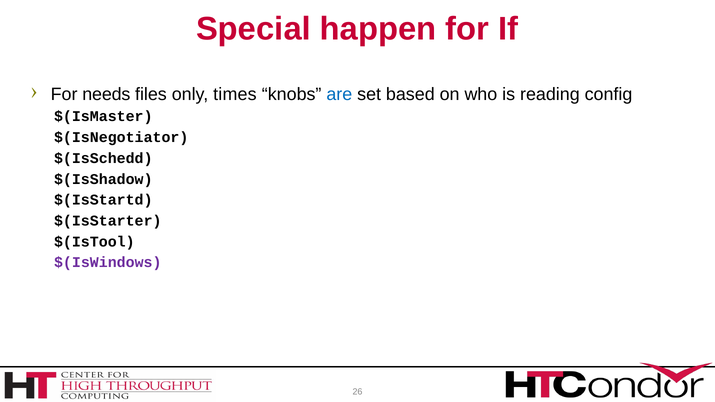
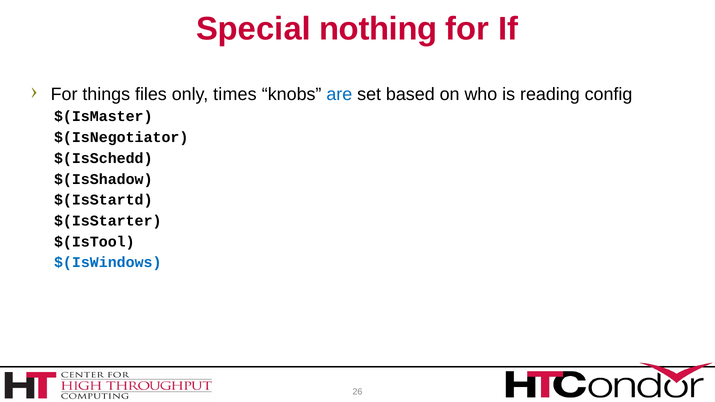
happen: happen -> nothing (378, 29)
needs: needs -> things (106, 94)
$(IsWindows colour: purple -> blue (108, 263)
